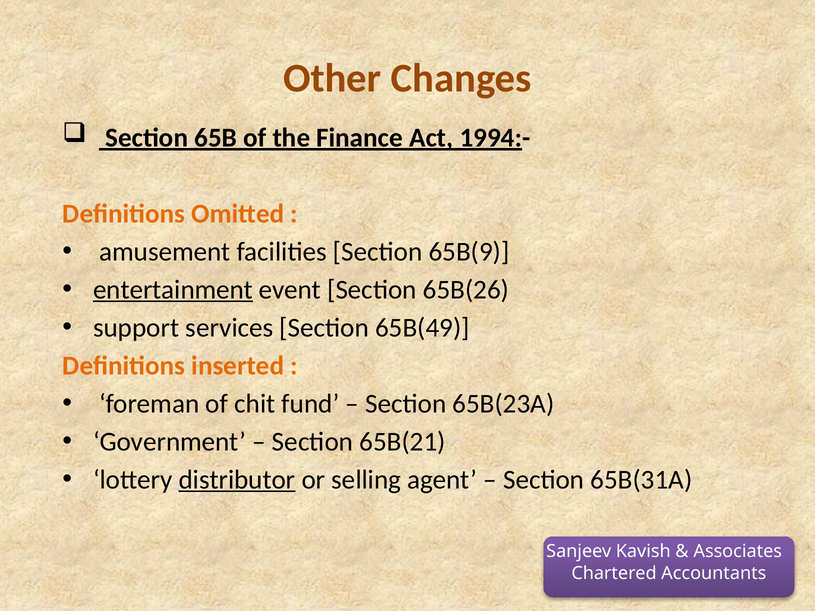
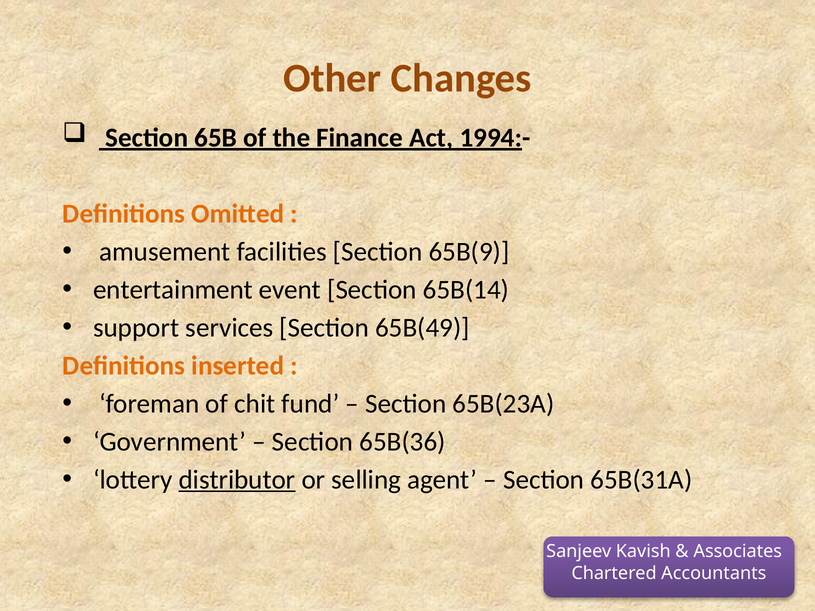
entertainment underline: present -> none (173, 290)
65B(26: 65B(26 -> 65B(14 (466, 290)
65B(21: 65B(21 -> 65B(36 (402, 442)
